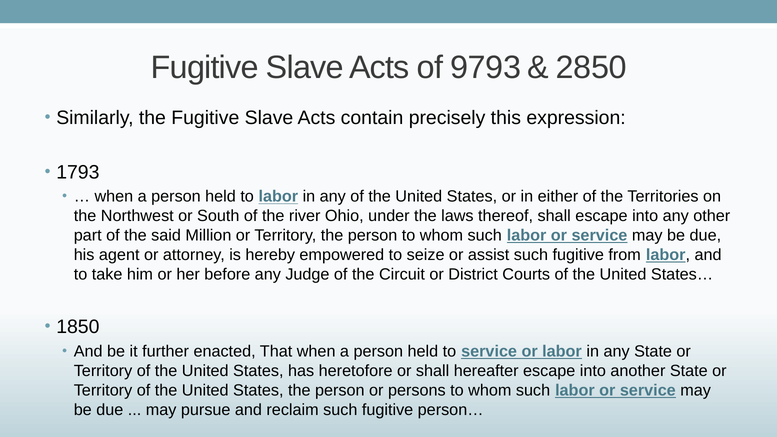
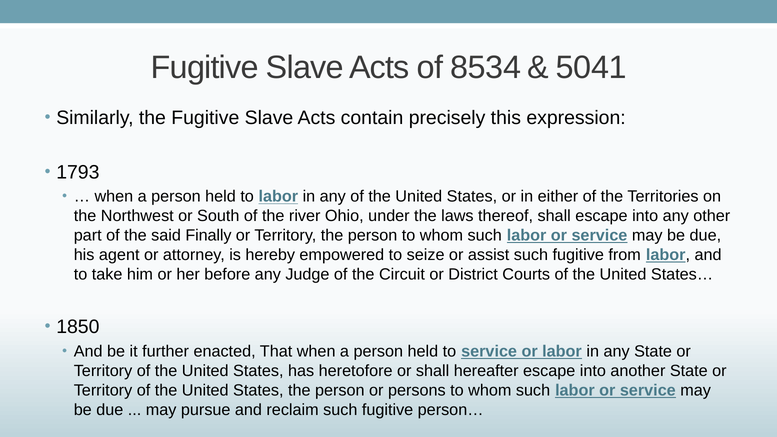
9793: 9793 -> 8534 (486, 68)
2850: 2850 -> 5041 (591, 68)
Million: Million -> Finally (208, 236)
